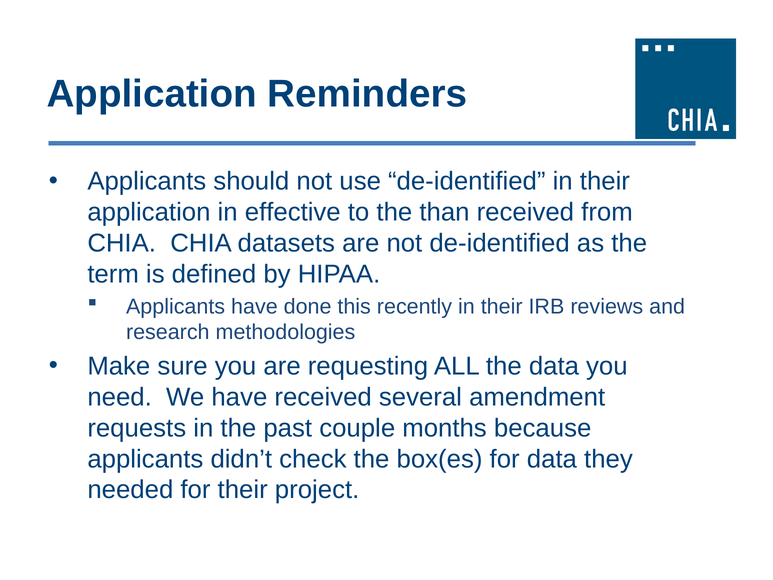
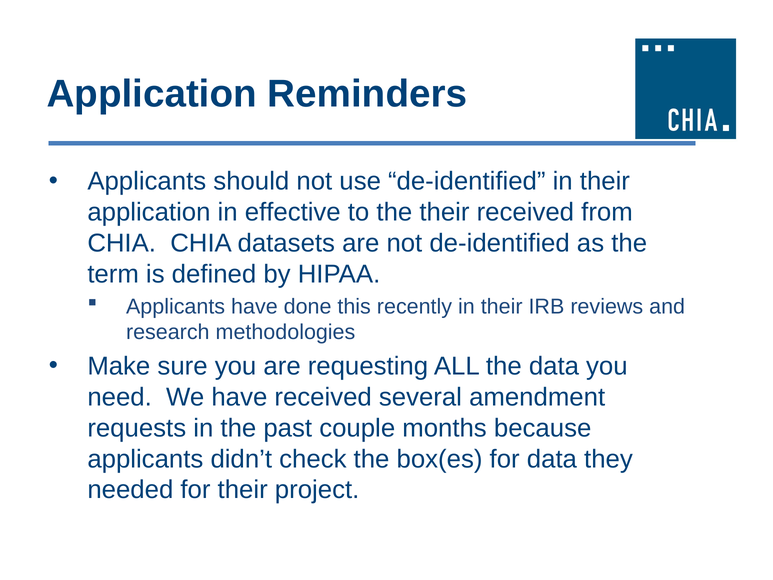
the than: than -> their (444, 212)
